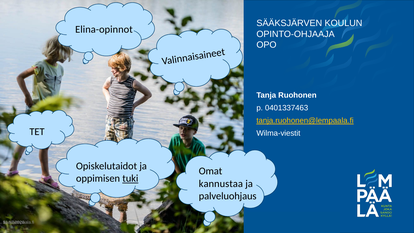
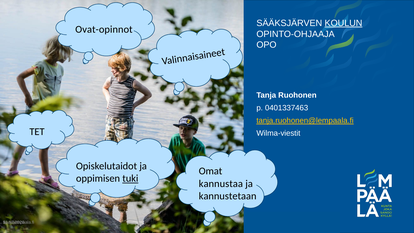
KOULUN underline: none -> present (344, 23)
Elina-opinnot: Elina-opinnot -> Ovat-opinnot (104, 29)
palveluohjaus: palveluohjaus -> kannustetaan (228, 196)
